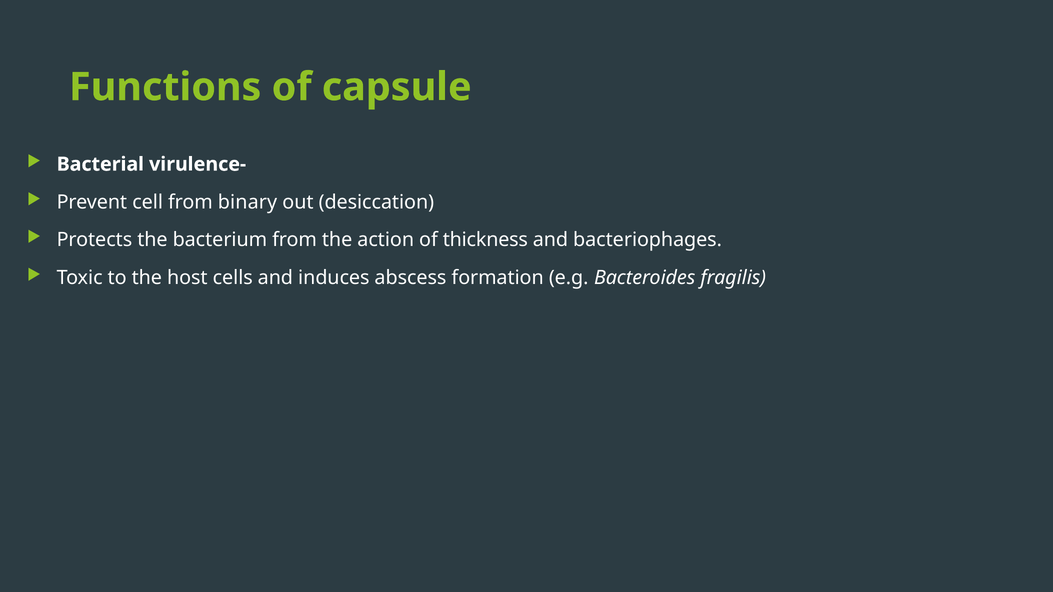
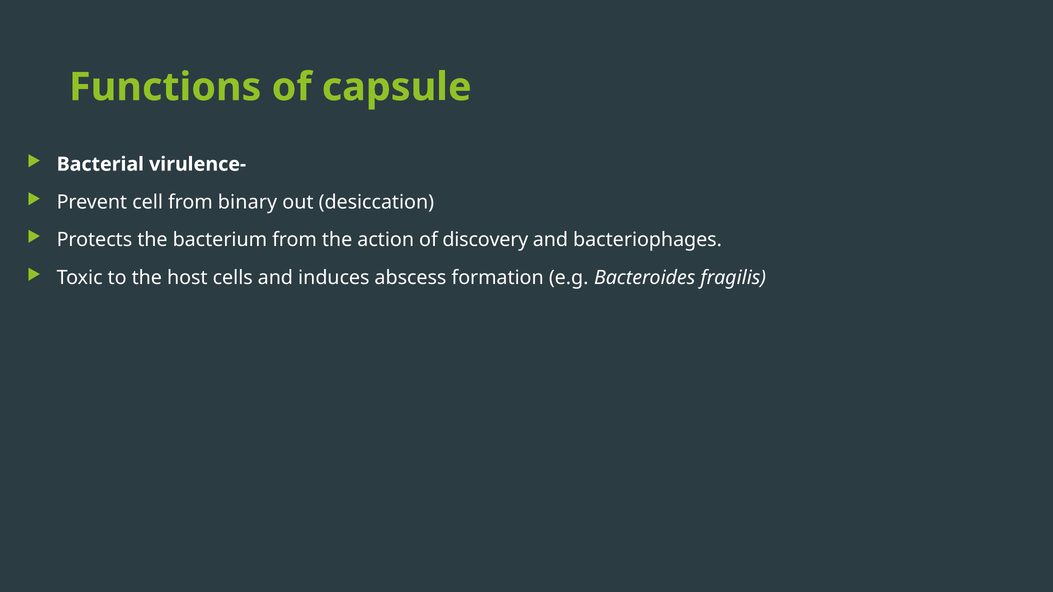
thickness: thickness -> discovery (485, 240)
